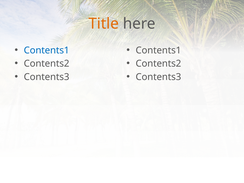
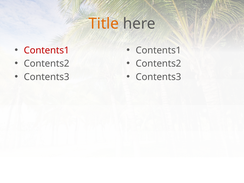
Contents1 colour: blue -> red (47, 50)
